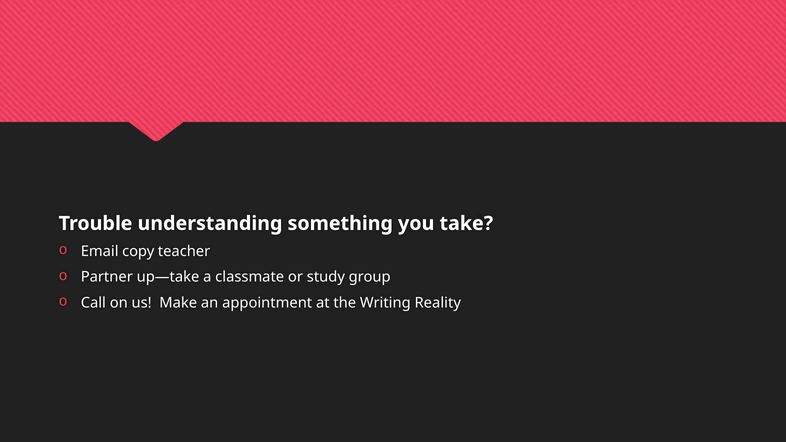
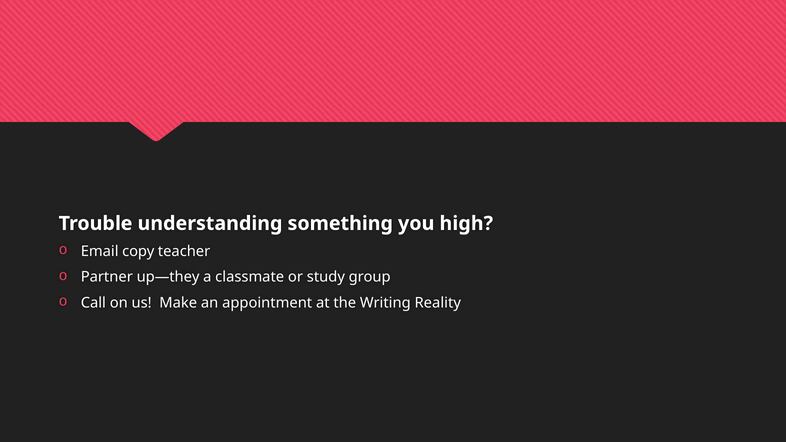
take: take -> high (466, 224)
up—take: up—take -> up—they (168, 277)
